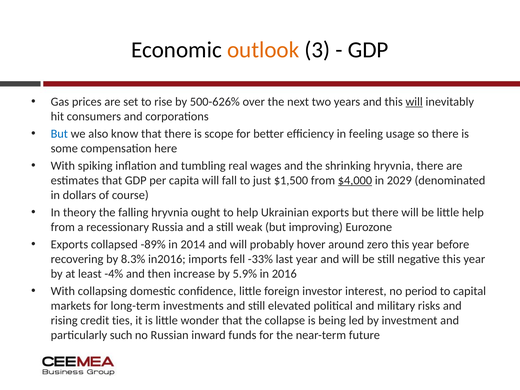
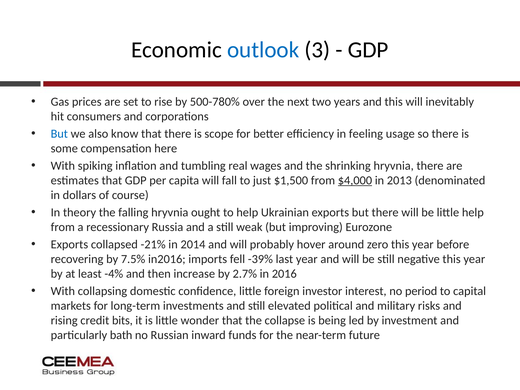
outlook colour: orange -> blue (263, 50)
500-626%: 500-626% -> 500-780% (215, 102)
will underline: present -> none (414, 102)
2029: 2029 -> 2013 (399, 180)
-89%: -89% -> -21% (153, 244)
8.3%: 8.3% -> 7.5% (133, 259)
-33%: -33% -> -39% (260, 259)
5.9%: 5.9% -> 2.7% (245, 274)
ties: ties -> bits (122, 320)
such: such -> bath (121, 335)
